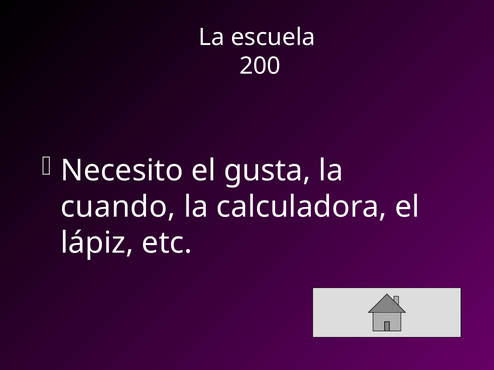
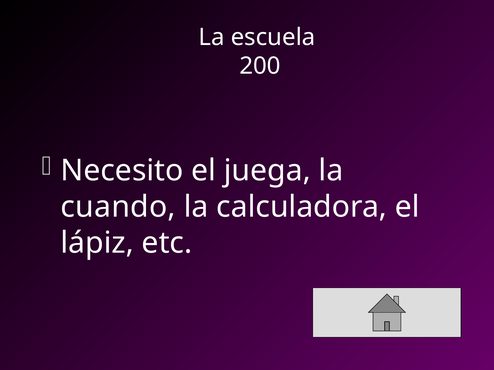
gusta: gusta -> juega (267, 171)
